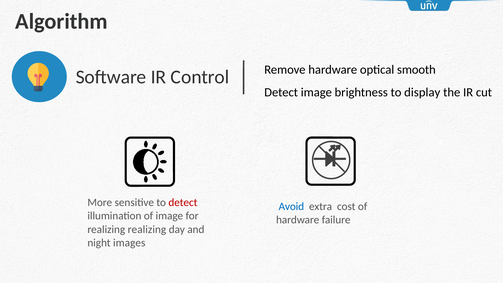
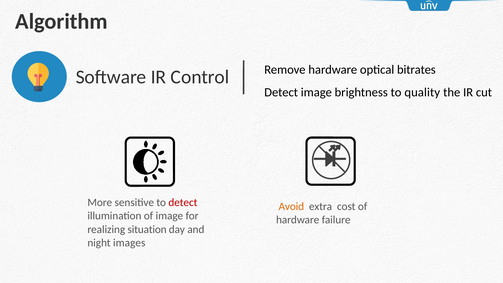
smooth: smooth -> bitrates (416, 70)
display: display -> quality (422, 92)
Avoid colour: blue -> orange (291, 206)
realizing realizing: realizing -> situation (147, 229)
